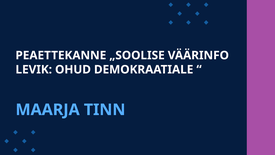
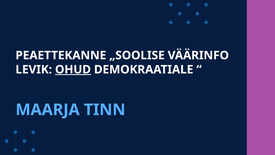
OHUD underline: none -> present (73, 69)
